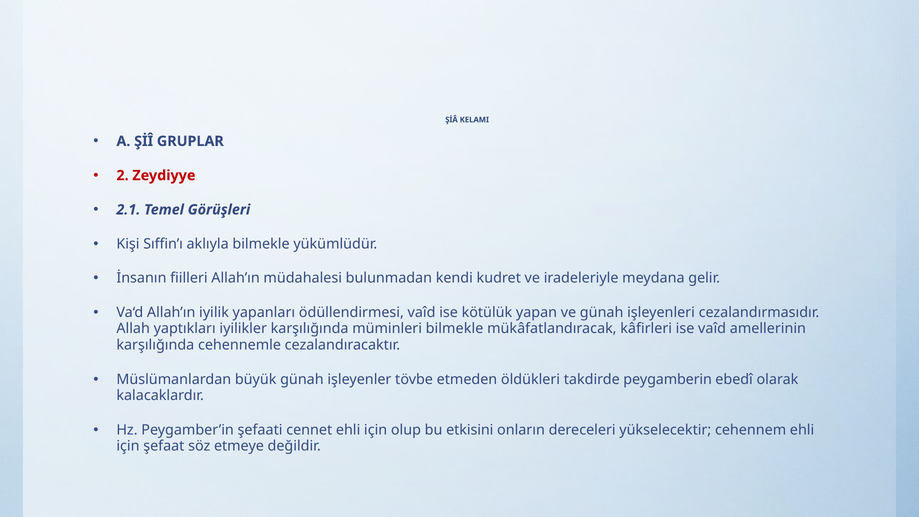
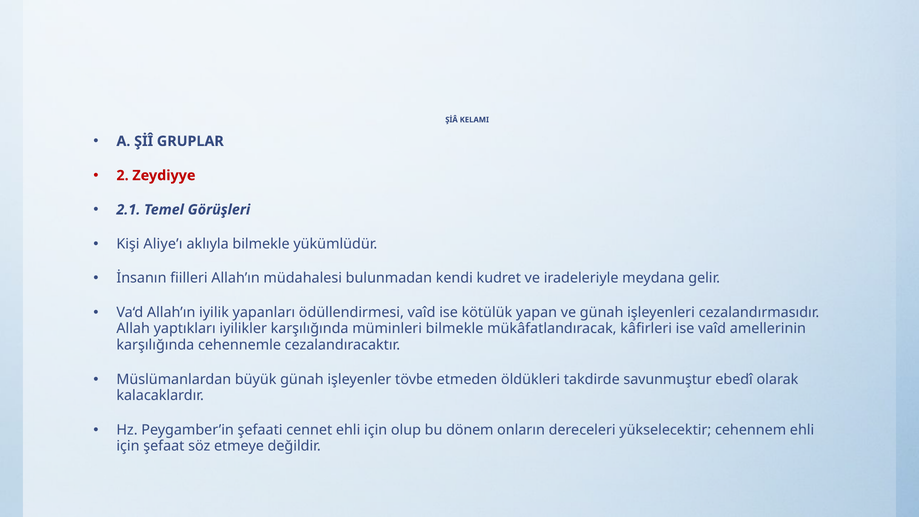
Sıffin’ı: Sıffin’ı -> Aliye’ı (163, 244)
peygamberin: peygamberin -> savunmuştur (668, 379)
etkisini: etkisini -> dönem (470, 430)
